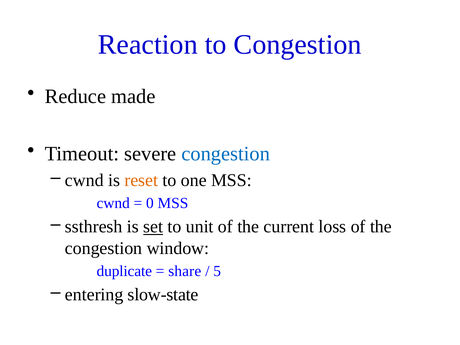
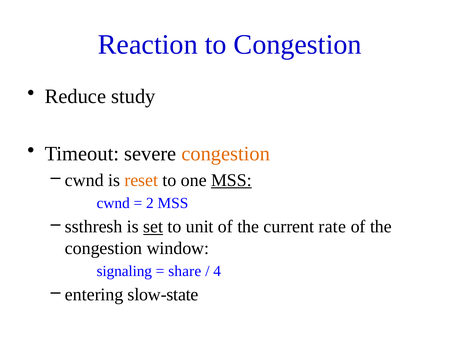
made: made -> study (133, 96)
congestion colour: blue -> orange (226, 154)
MSS underline: none -> present (231, 180)
0: 0 -> 2 (150, 203)
loss: loss -> rate (332, 227)
duplicate: duplicate -> signaling (124, 271)
5: 5 -> 4 (217, 271)
